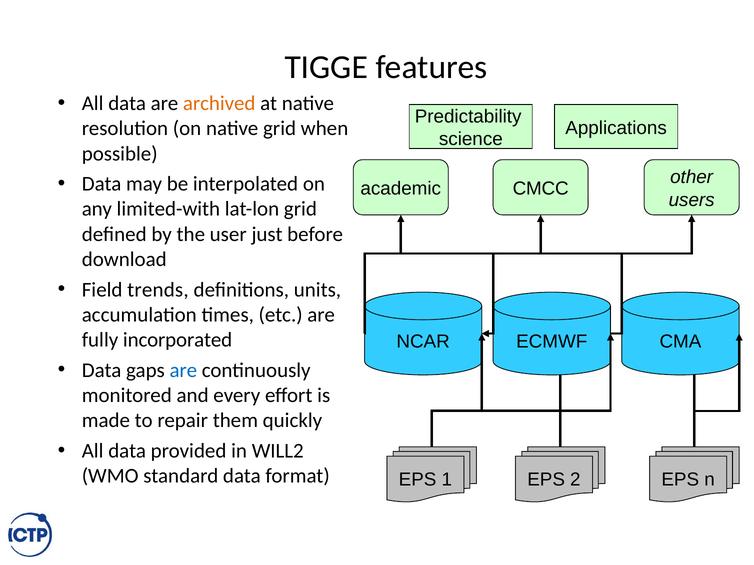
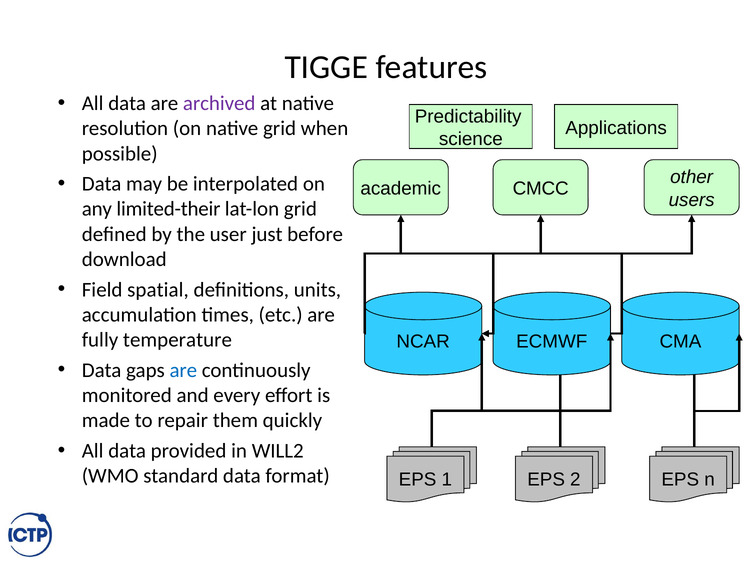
archived colour: orange -> purple (219, 103)
limited-with: limited-with -> limited-their (168, 209)
trends: trends -> spatial (158, 290)
incorporated: incorporated -> temperature (177, 340)
